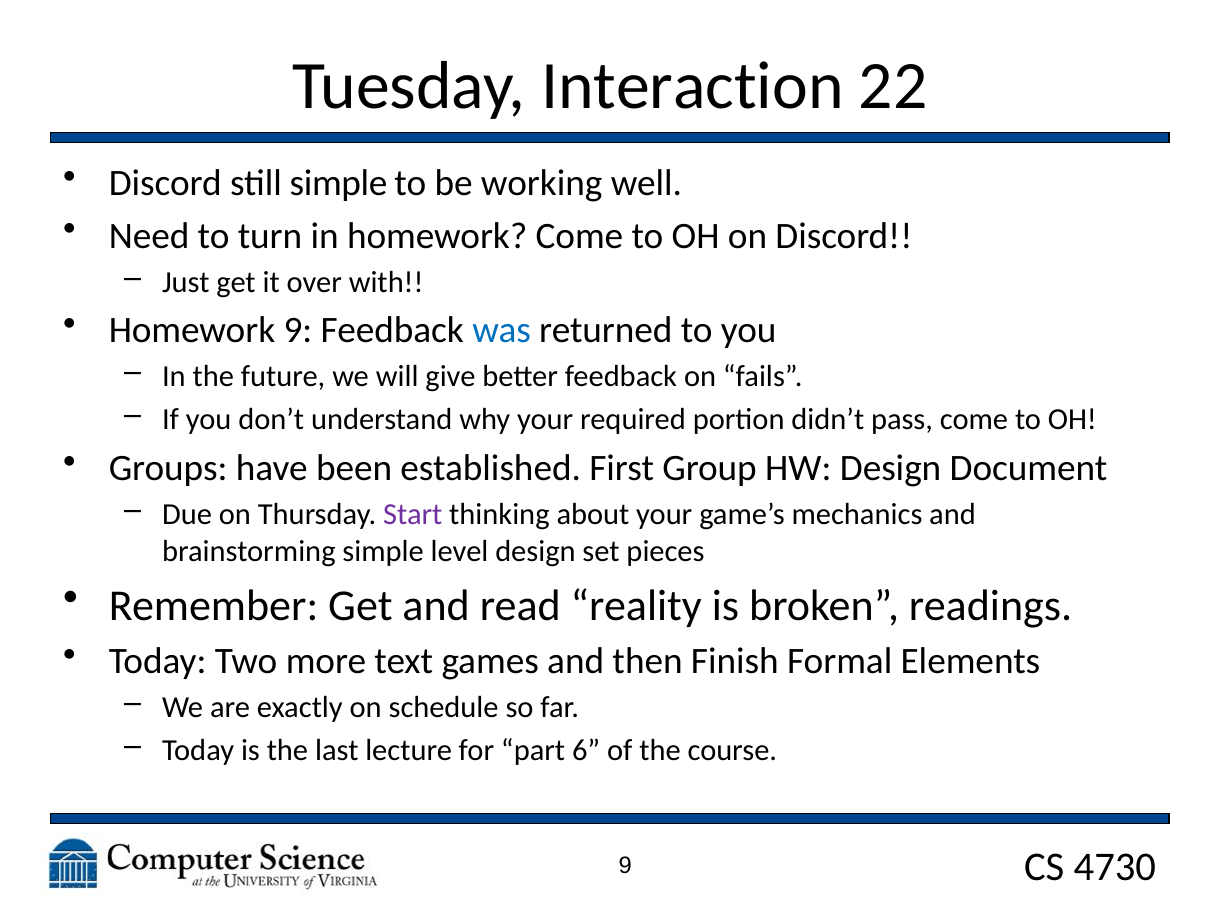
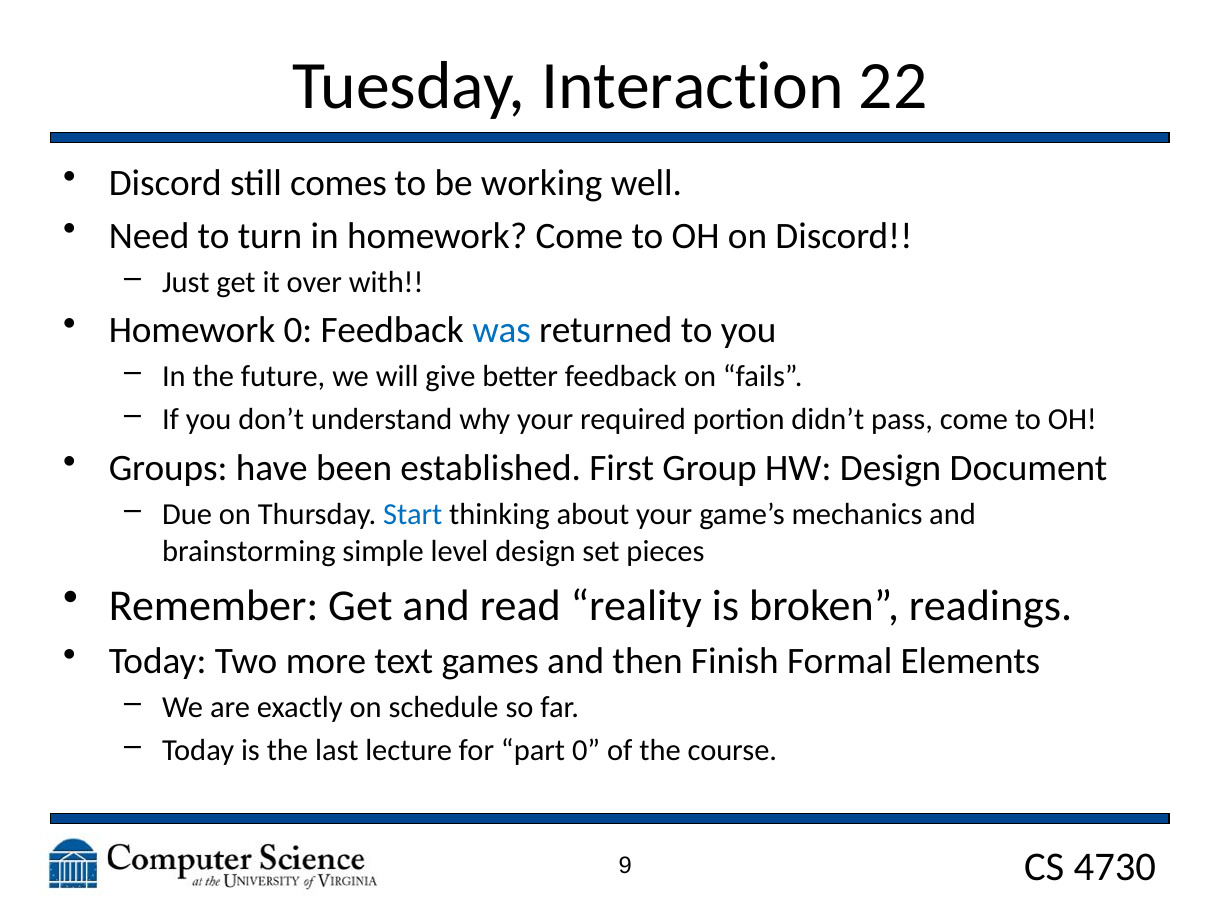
still simple: simple -> comes (338, 184)
Homework 9: 9 -> 0 (298, 331)
Start colour: purple -> blue (413, 514)
part 6: 6 -> 0 (586, 750)
